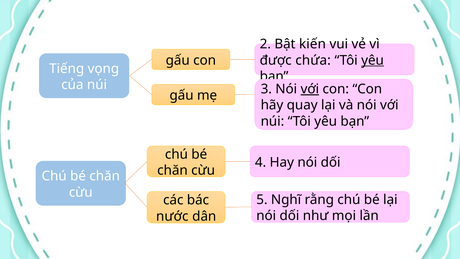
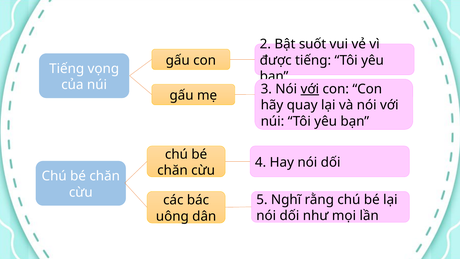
kiến: kiến -> suốt (313, 44)
được chứa: chứa -> tiếng (313, 60)
yêu underline: present -> none (373, 60)
nước: nước -> uông (172, 216)
